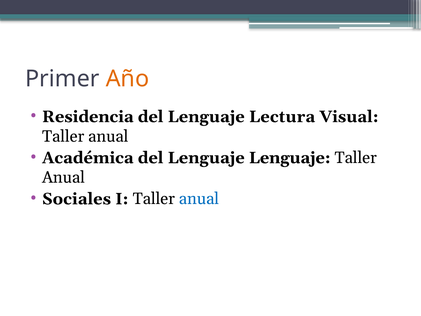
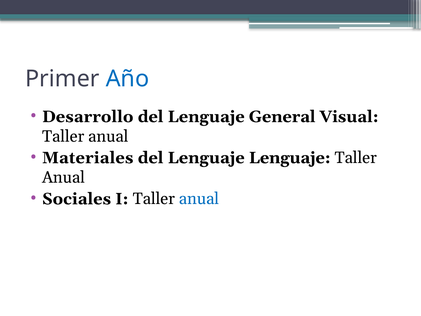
Año colour: orange -> blue (127, 79)
Residencia: Residencia -> Desarrollo (88, 117)
Lectura: Lectura -> General (282, 117)
Académica: Académica -> Materiales (88, 158)
